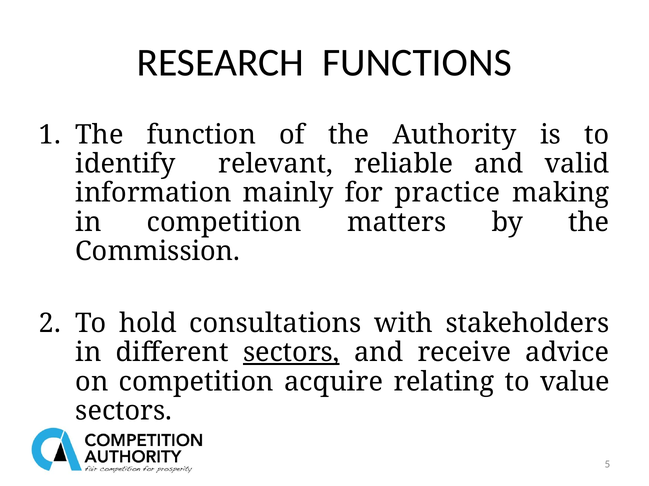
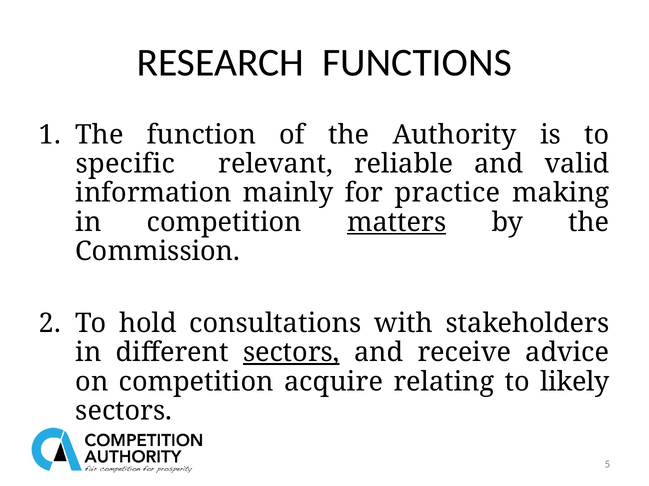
identify: identify -> specific (125, 164)
matters underline: none -> present (397, 223)
value: value -> likely (575, 382)
